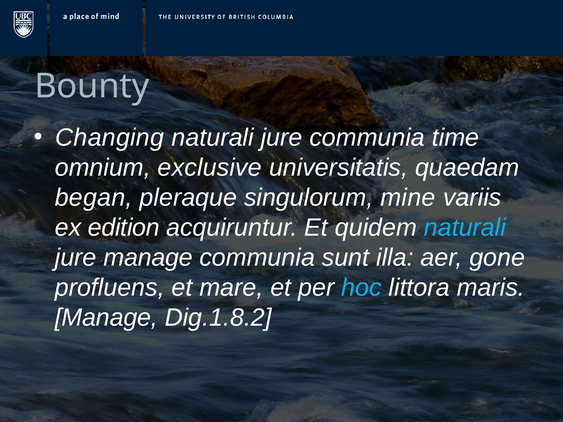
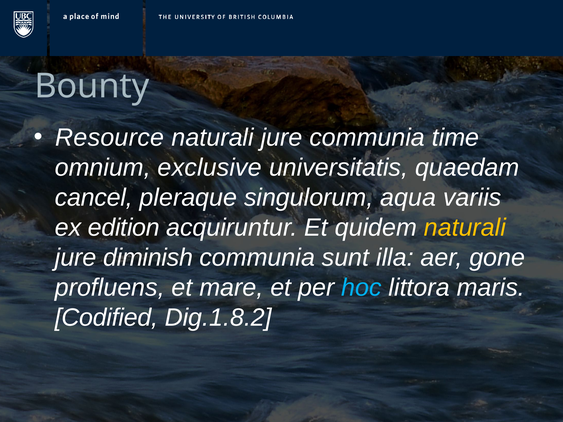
Changing: Changing -> Resource (110, 138)
began: began -> cancel (94, 198)
mine: mine -> aqua (408, 198)
naturali colour: light blue -> yellow (465, 228)
jure manage: manage -> diminish (148, 258)
Manage: Manage -> Codified (106, 318)
